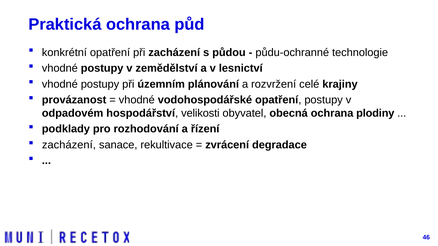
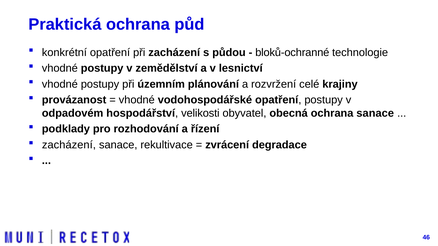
půdu-ochranné: půdu-ochranné -> bloků-ochranné (292, 53)
ochrana plodiny: plodiny -> sanace (375, 113)
